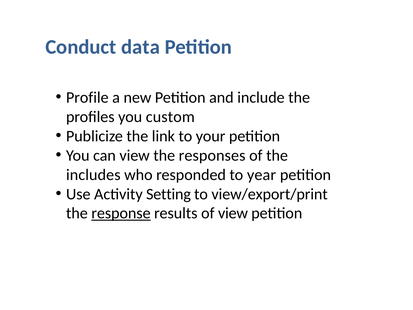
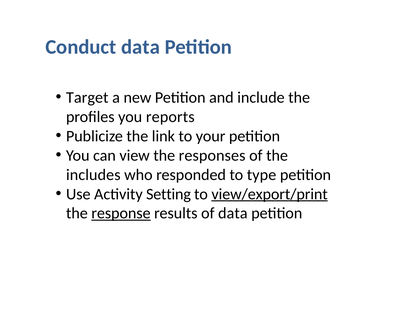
Profile: Profile -> Target (87, 97)
custom: custom -> reports (170, 117)
year: year -> type (262, 175)
view/export/print underline: none -> present (270, 194)
of view: view -> data (233, 213)
